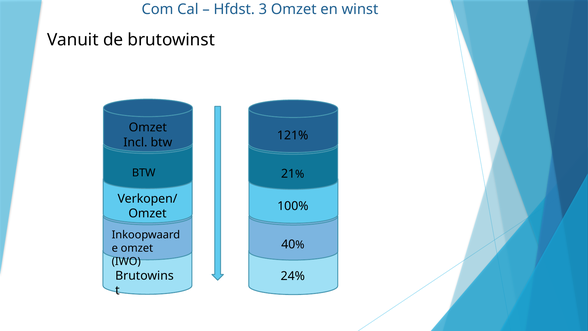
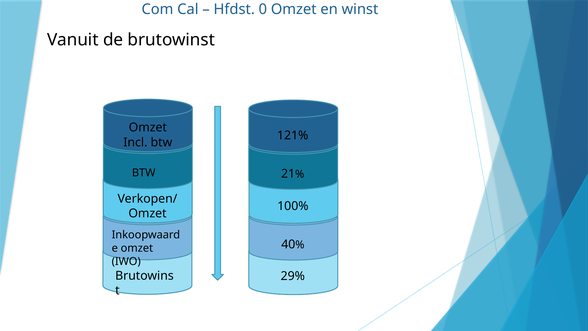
3: 3 -> 0 (263, 9)
24%: 24% -> 29% (293, 276)
